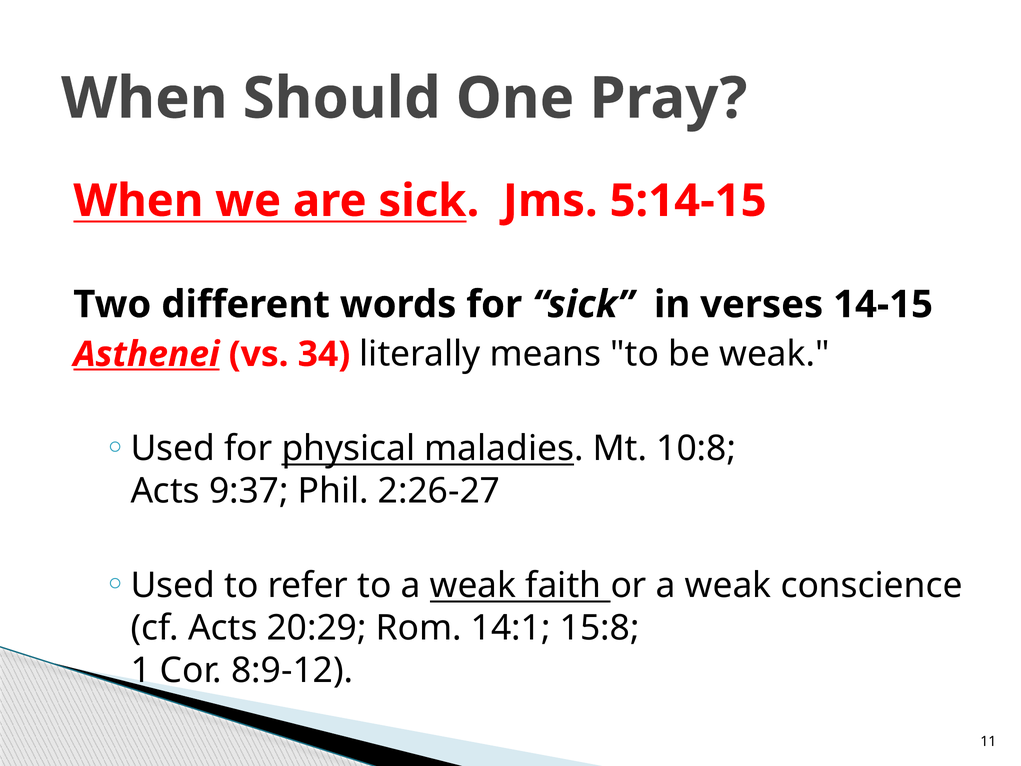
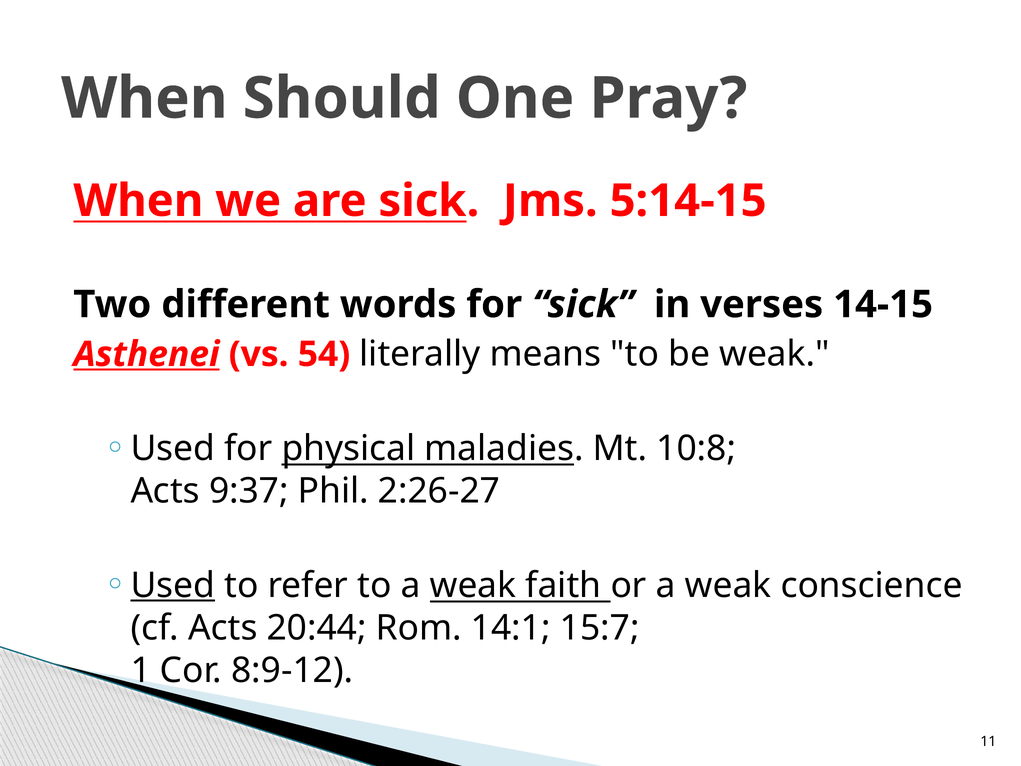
34: 34 -> 54 (324, 354)
Used underline: none -> present (173, 585)
20:29: 20:29 -> 20:44 (317, 628)
15:8: 15:8 -> 15:7 (600, 628)
